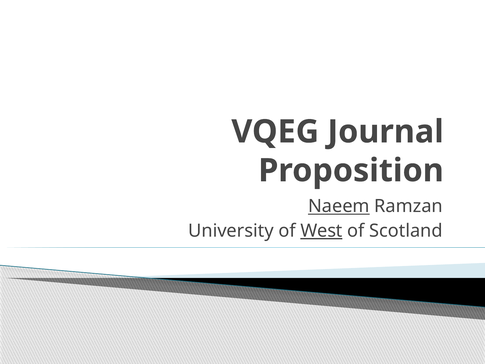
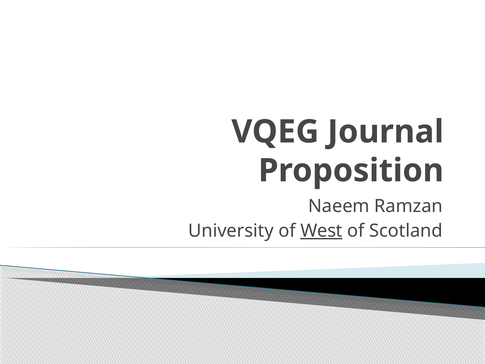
Naeem underline: present -> none (339, 206)
